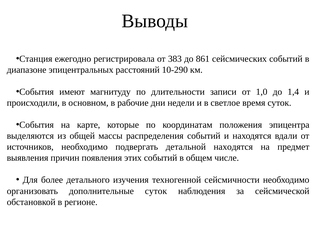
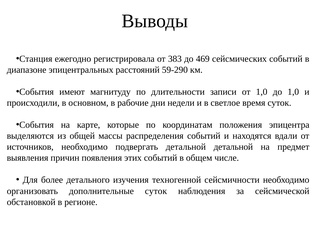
861: 861 -> 469 (203, 59)
10-290: 10-290 -> 59-290 (175, 70)
до 1,4: 1,4 -> 1,0 (293, 92)
детальной находятся: находятся -> детальной (233, 147)
